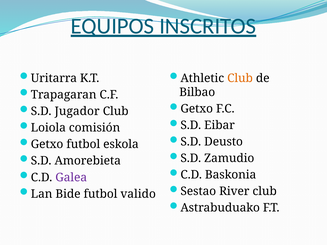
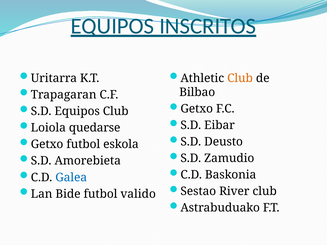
S.D Jugador: Jugador -> Equipos (77, 111)
comisión: comisión -> quedarse (95, 128)
Galea colour: purple -> blue (71, 178)
